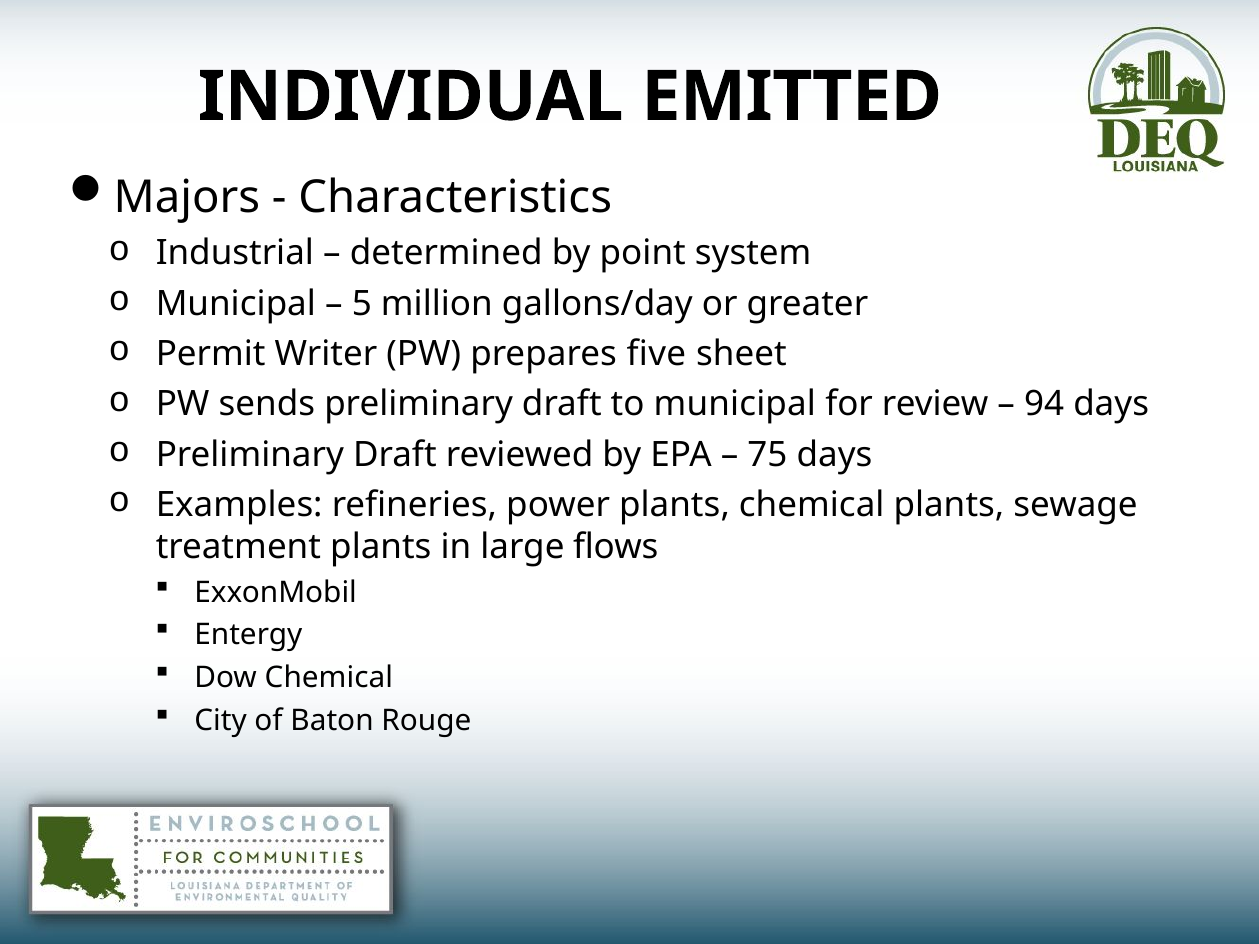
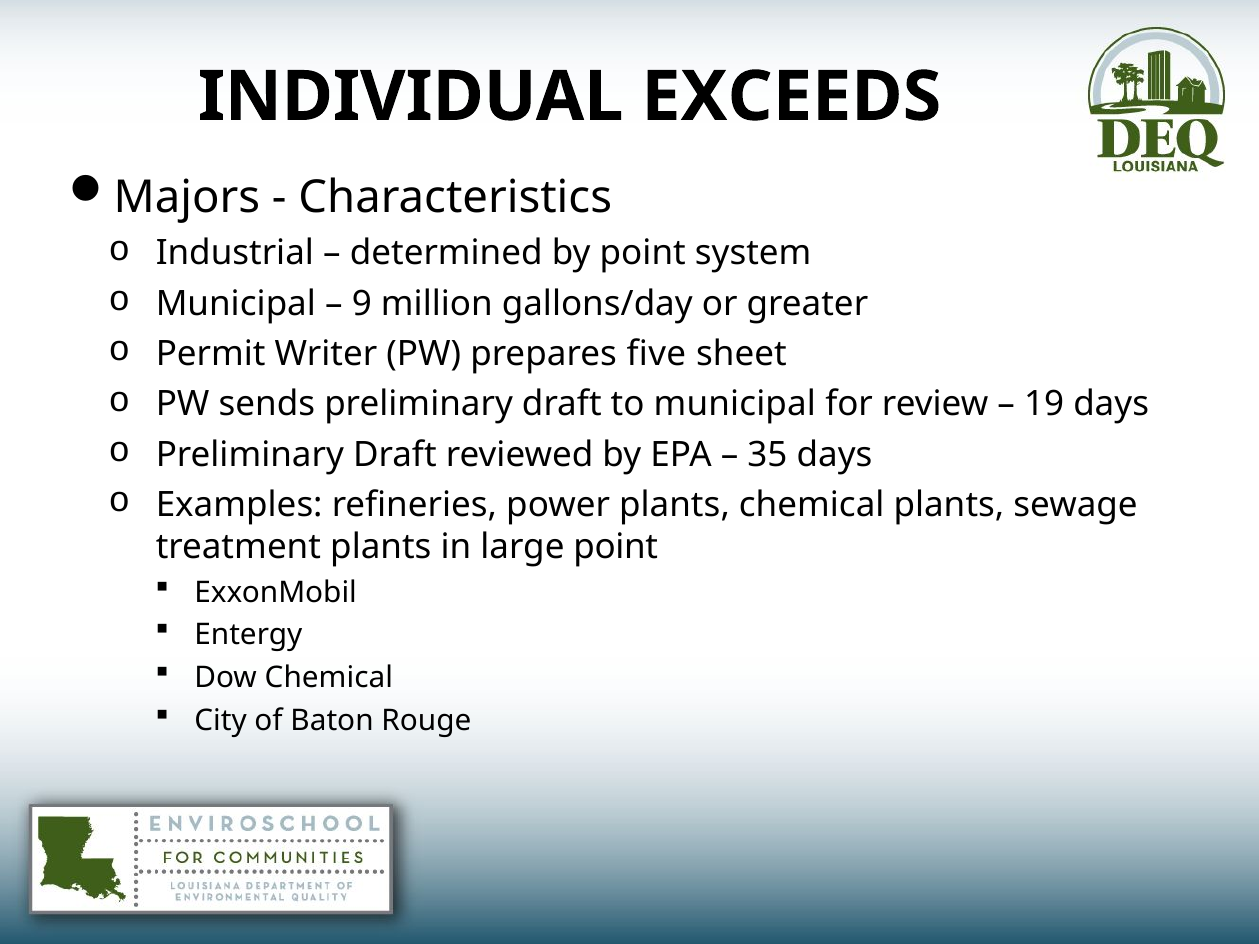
EMITTED: EMITTED -> EXCEEDS (791, 97)
5: 5 -> 9 (362, 304)
94: 94 -> 19 (1044, 404)
75: 75 -> 35 (767, 455)
large flows: flows -> point (616, 547)
